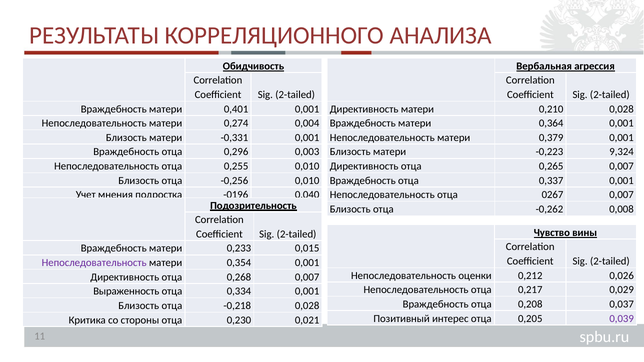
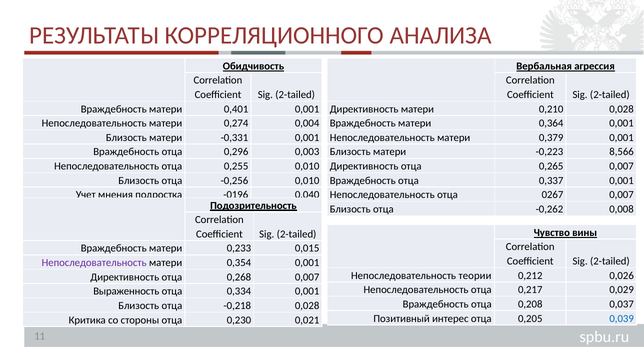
9,324: 9,324 -> 8,566 (622, 152)
оценки: оценки -> теории (475, 276)
0,039 colour: purple -> blue (622, 319)
